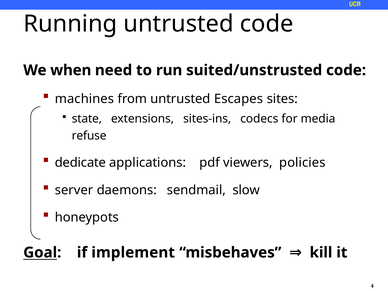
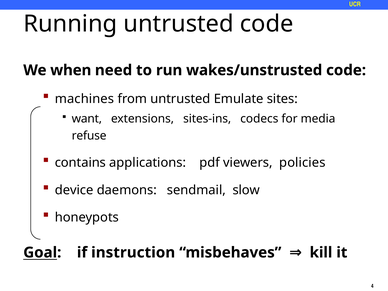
suited/unstrusted: suited/unstrusted -> wakes/unstrusted (254, 70)
Escapes: Escapes -> Emulate (239, 99)
state: state -> want (87, 119)
dedicate: dedicate -> contains (80, 163)
server: server -> device (74, 190)
implement: implement -> instruction (133, 253)
